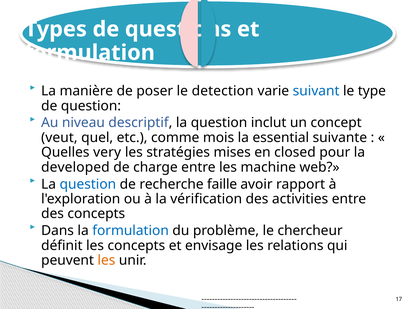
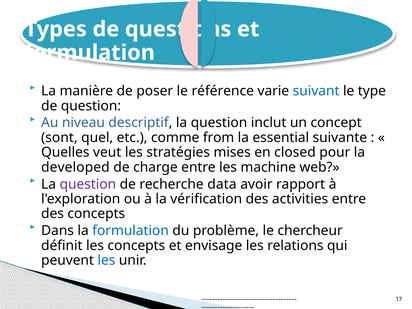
detection: detection -> référence (223, 91)
veut: veut -> sont (59, 138)
mois: mois -> from (219, 138)
very: very -> veut (107, 152)
question colour: blue -> purple (88, 184)
faille: faille -> data (222, 184)
les colour: orange -> blue (106, 260)
